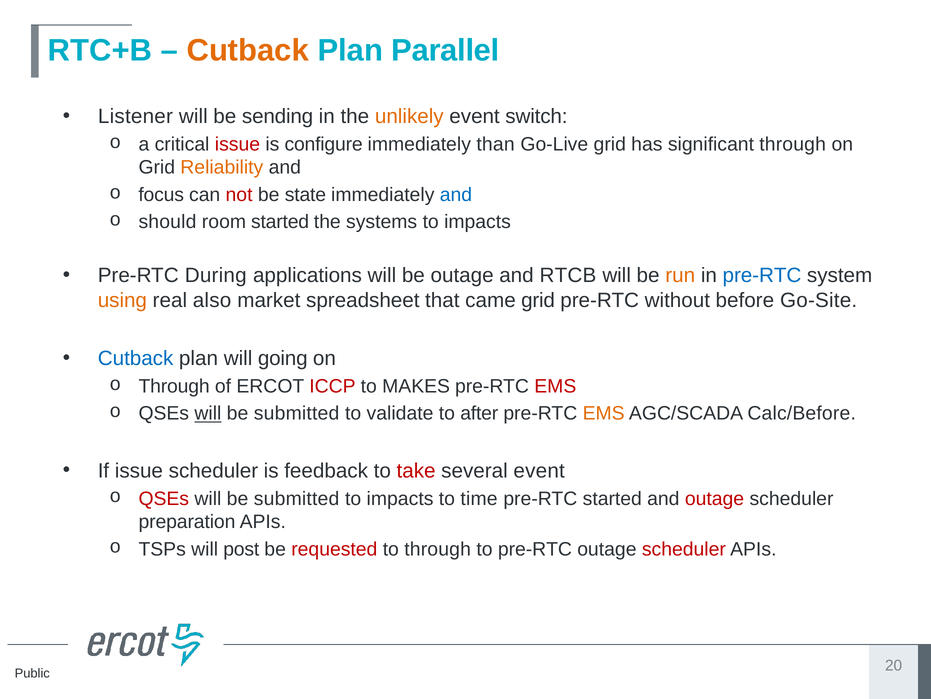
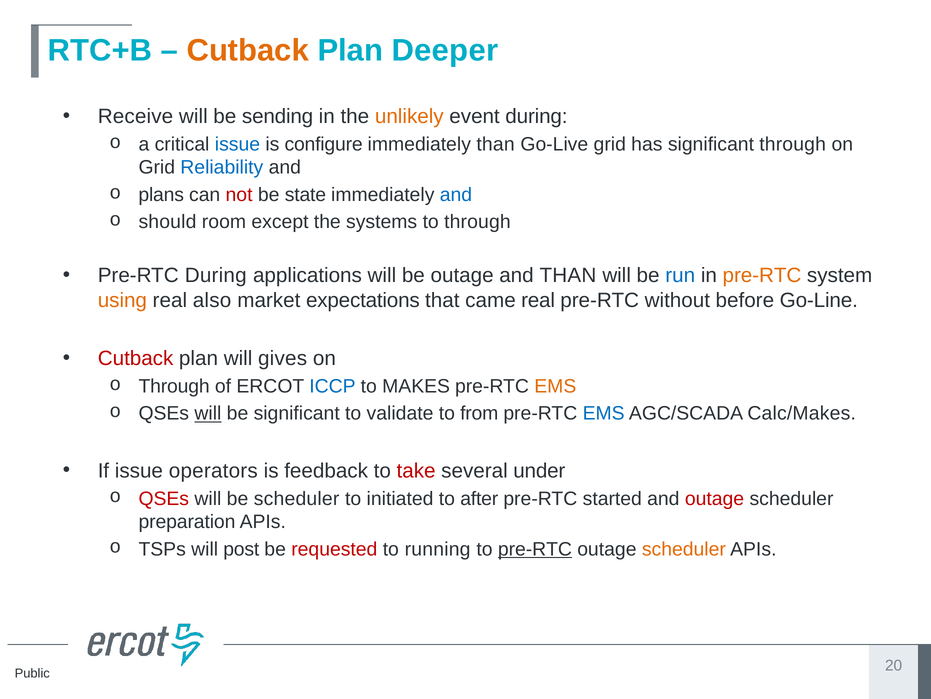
Parallel: Parallel -> Deeper (445, 50)
Listener: Listener -> Receive (136, 116)
event switch: switch -> during (536, 116)
issue colour: red -> blue (237, 144)
Reliability colour: orange -> blue (222, 167)
focus: focus -> plans (161, 195)
room started: started -> except (280, 222)
impacts: impacts -> through (477, 222)
and RTCB: RTCB -> THAN (568, 275)
run colour: orange -> blue (680, 275)
pre-RTC colour: blue -> orange (762, 275)
spreadsheet: spreadsheet -> expectations (363, 300)
came grid: grid -> real (538, 300)
Go-Site: Go-Site -> Go-Line (819, 300)
Cutback colour: blue -> red (136, 358)
going: going -> gives (283, 358)
ICCP colour: red -> blue (332, 386)
EMS colour: red -> orange (555, 386)
submitted: submitted -> significant (297, 413)
after: after -> from (479, 413)
EMS colour: orange -> blue (604, 413)
Calc/Before: Calc/Before -> Calc/Makes (802, 413)
issue scheduler: scheduler -> operators (213, 470)
several event: event -> under (539, 470)
submitted: submitted -> scheduler (297, 498)
impacts: impacts -> initiated (400, 498)
time: time -> after (479, 498)
to through: through -> running (438, 549)
pre-RTC underline: none -> present (535, 549)
scheduler colour: red -> orange (684, 549)
